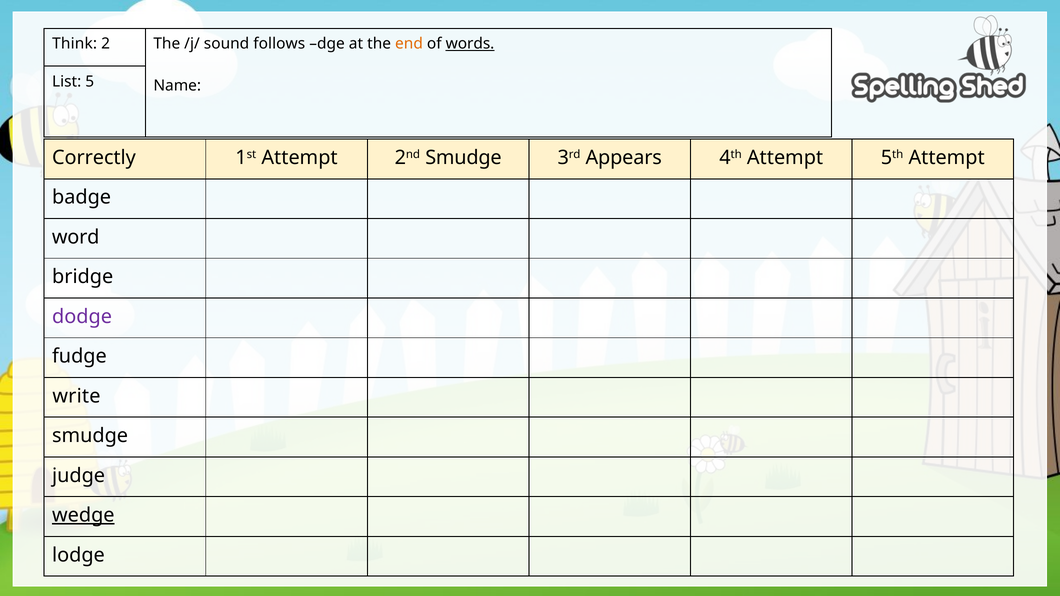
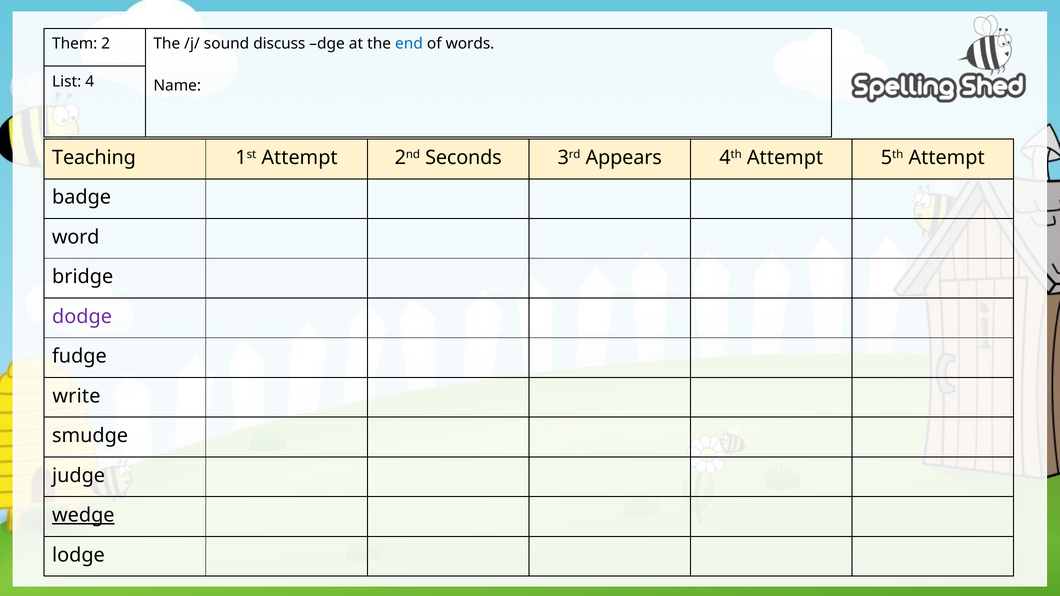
Think: Think -> Them (75, 44)
follows: follows -> discuss (279, 44)
end colour: orange -> blue (409, 44)
words underline: present -> none (470, 44)
5: 5 -> 4 (90, 81)
Correctly: Correctly -> Teaching (94, 158)
2nd Smudge: Smudge -> Seconds (463, 158)
